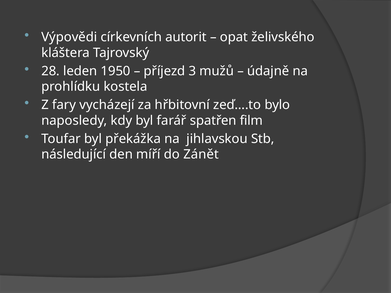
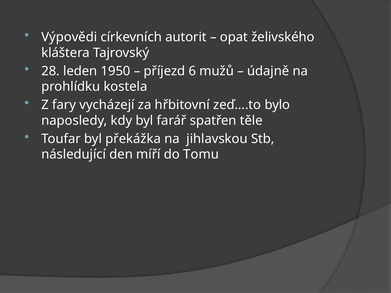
3: 3 -> 6 (192, 71)
film: film -> těle (251, 121)
Zánět: Zánět -> Tomu (201, 154)
